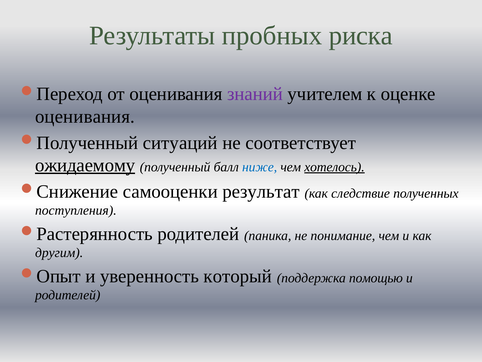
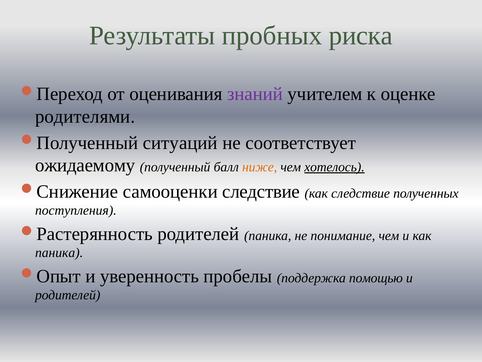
оценивания: оценивания -> родителями (85, 116)
ожидаемому underline: present -> none (85, 165)
ниже colour: blue -> orange (260, 167)
самооценки результат: результат -> следствие (261, 191)
другим: другим -> паника (59, 253)
который: который -> пробелы (238, 276)
